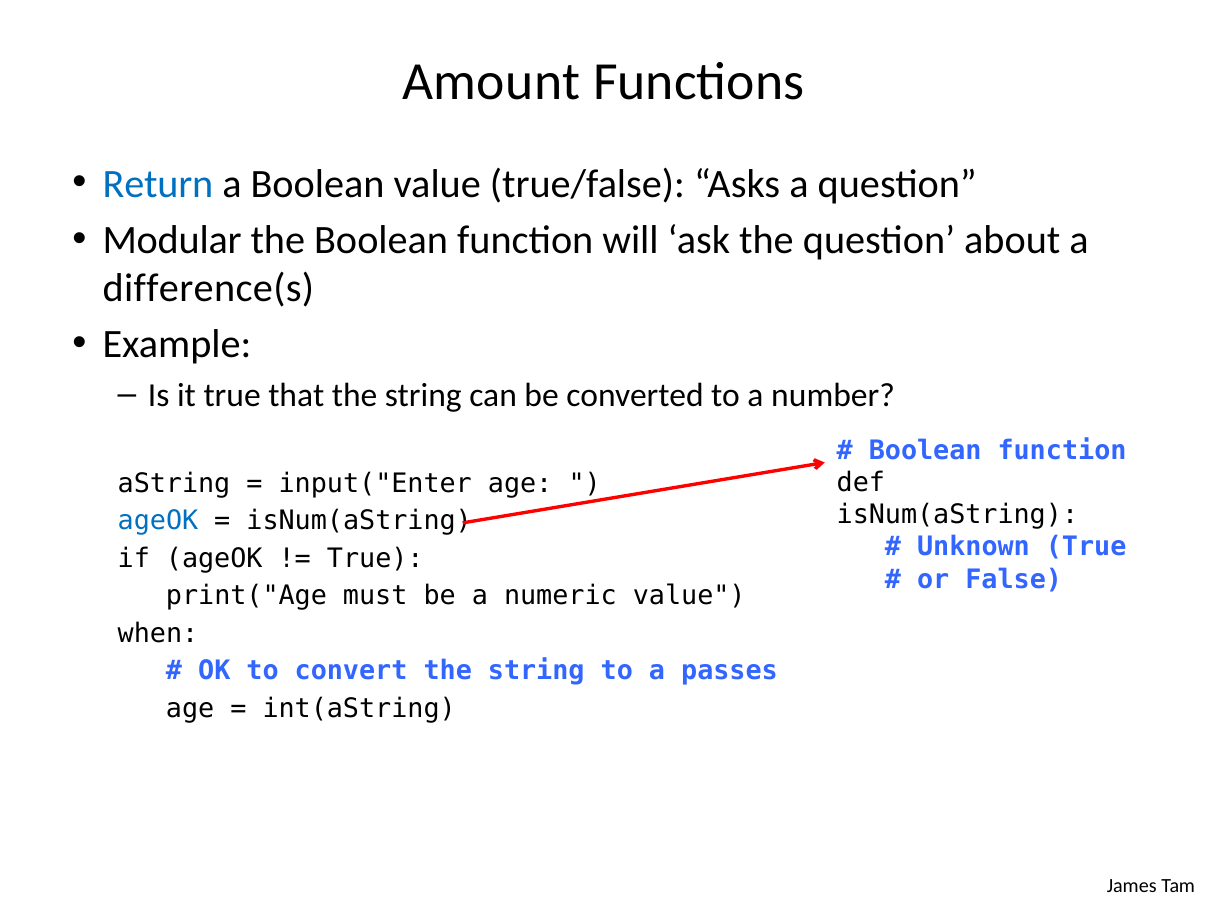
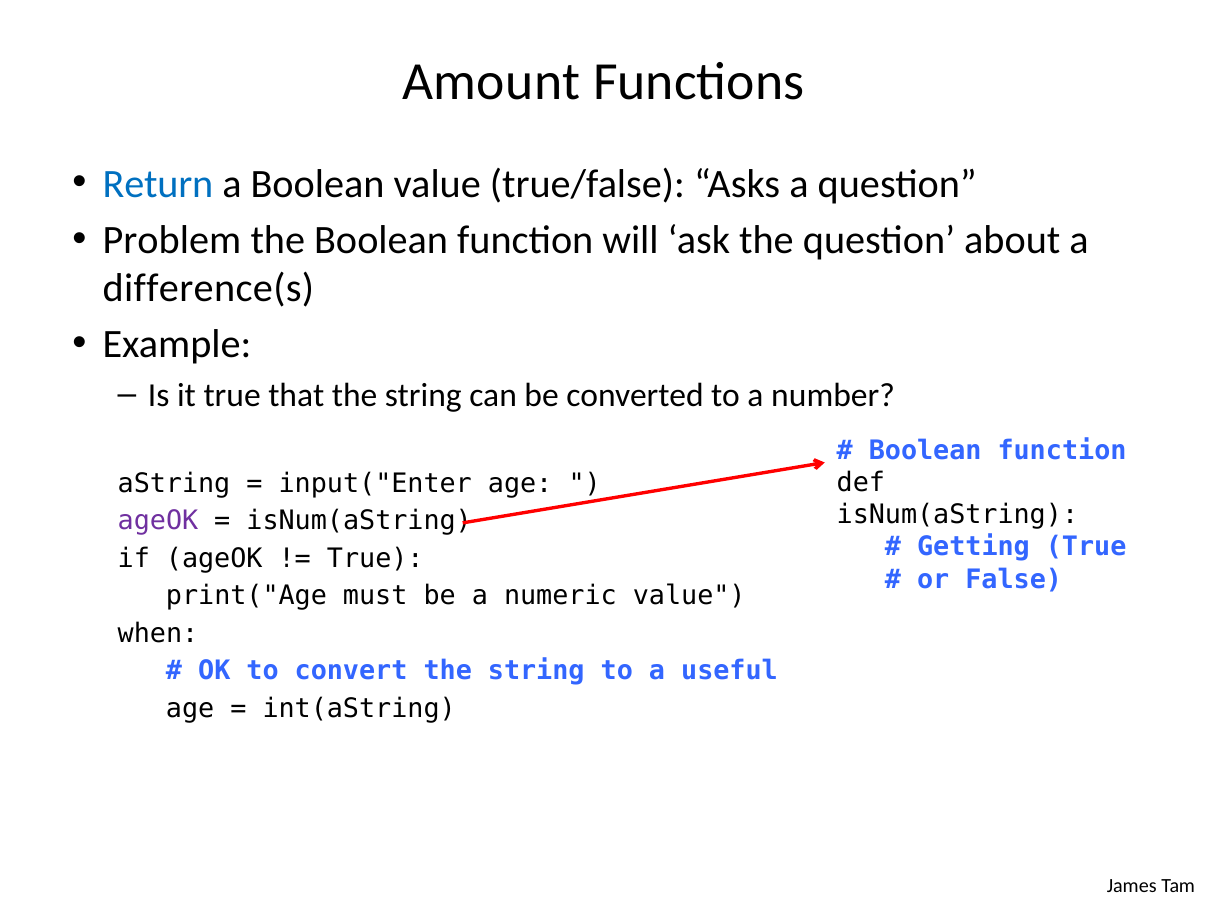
Modular: Modular -> Problem (172, 240)
ageOK colour: blue -> purple (158, 521)
Unknown: Unknown -> Getting (973, 547)
passes: passes -> useful (729, 671)
